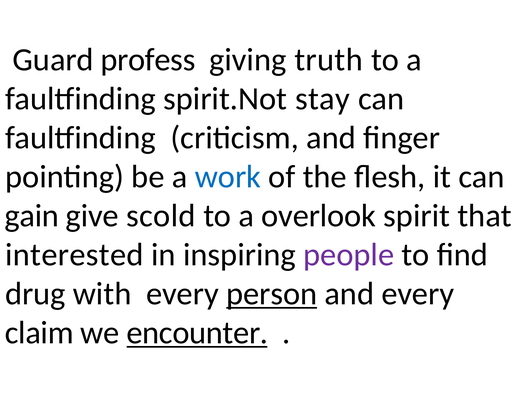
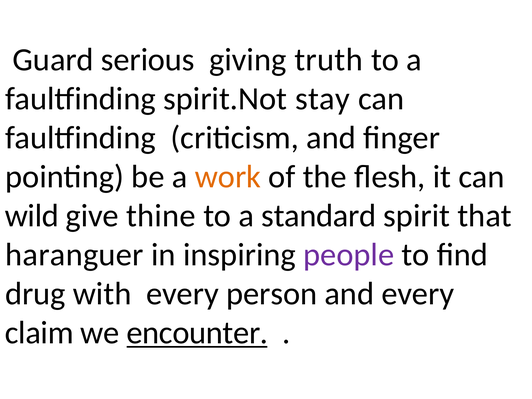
profess: profess -> serious (148, 60)
work colour: blue -> orange (228, 177)
gain: gain -> wild (32, 216)
scold: scold -> thine (161, 216)
overlook: overlook -> standard (319, 216)
interested: interested -> haranguer (74, 255)
person underline: present -> none (272, 294)
